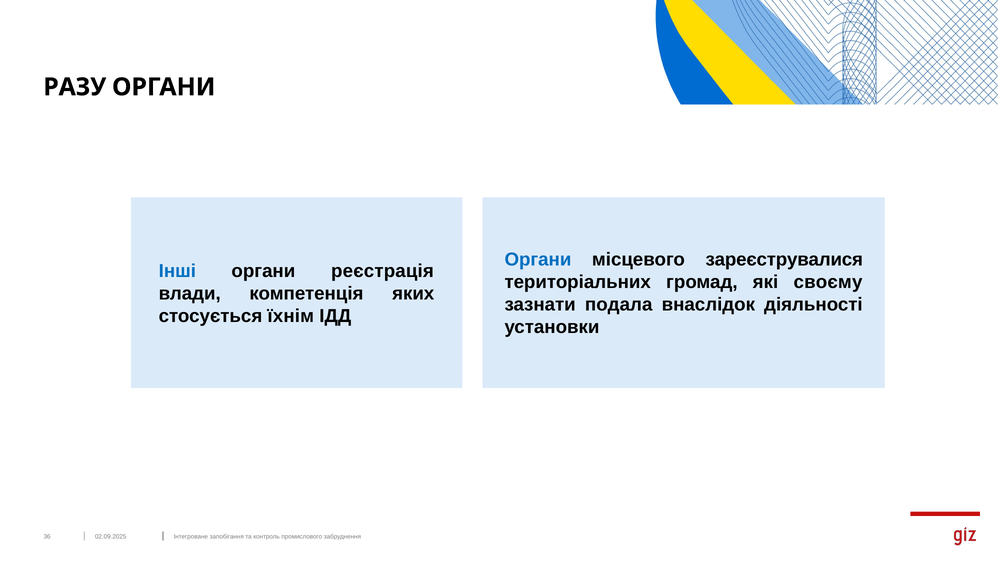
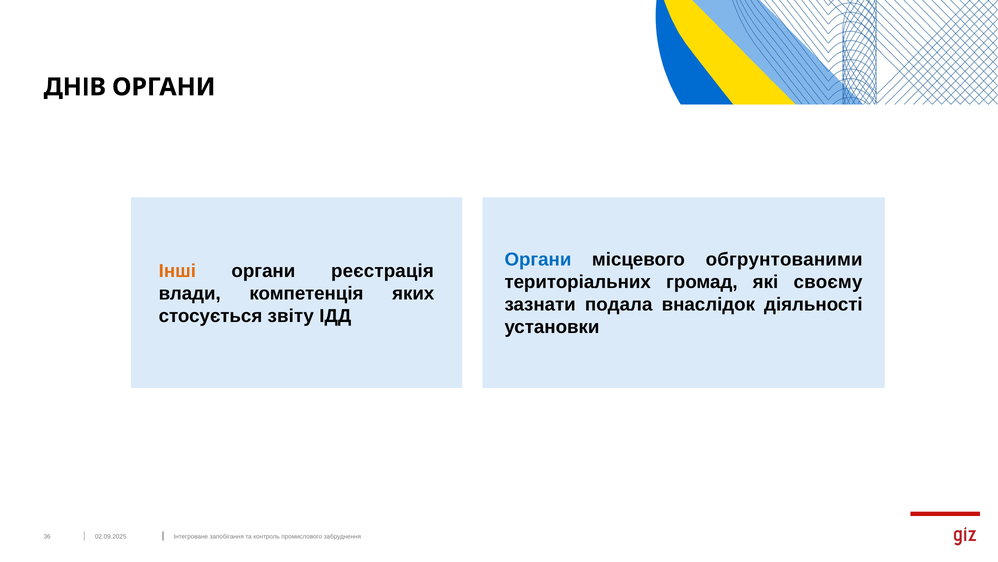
РАЗУ: РАЗУ -> ДНІВ (75, 87)
зареєструвалися: зареєструвалися -> обгрунтованими (784, 259)
Інші colour: blue -> orange (177, 271)
їхнім: їхнім -> звіту (291, 316)
